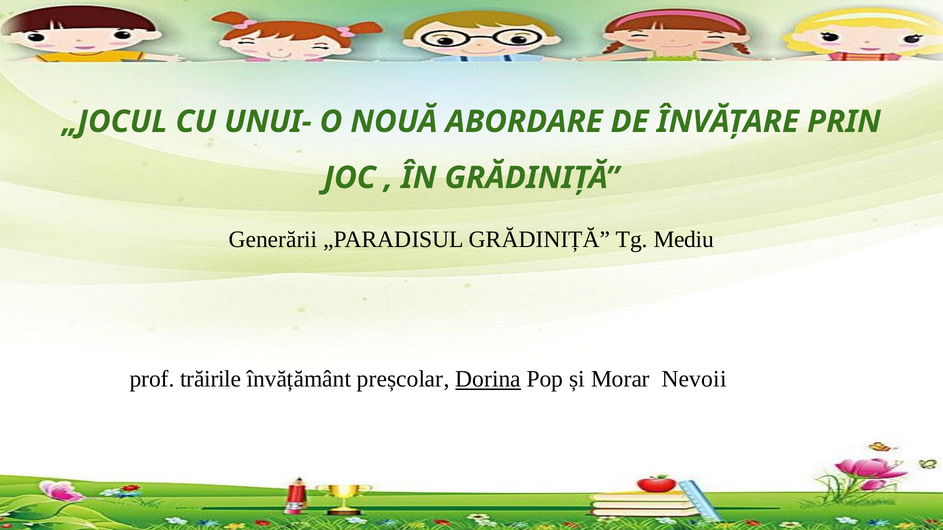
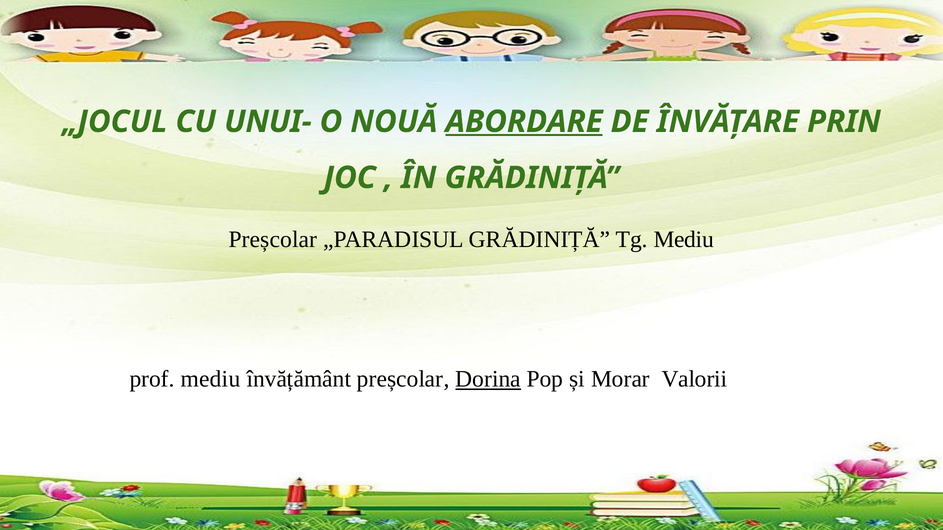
ABORDARE underline: none -> present (524, 122)
Generării: Generării -> Preșcolar (273, 239)
prof trăirile: trăirile -> mediu (210, 379)
Nevoii: Nevoii -> Valorii (694, 379)
